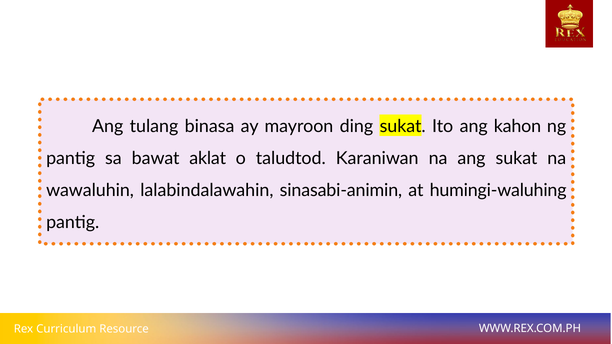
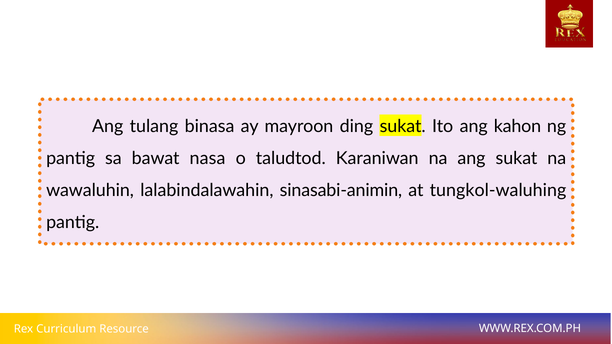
aklat: aklat -> nasa (208, 158)
humingi-waluhing: humingi-waluhing -> tungkol-waluhing (498, 191)
